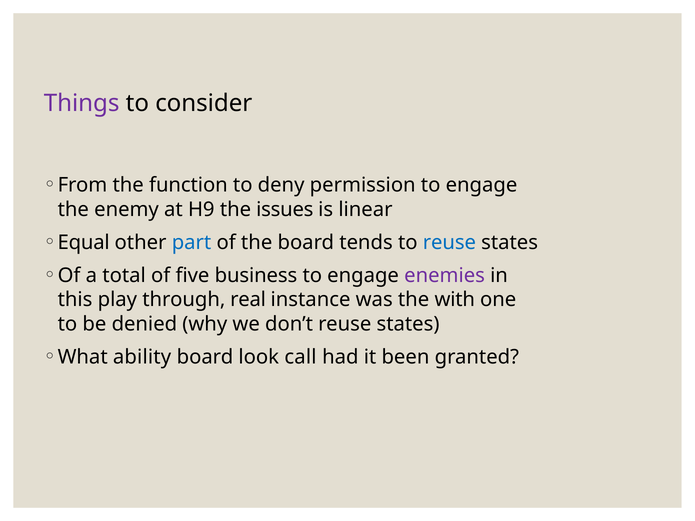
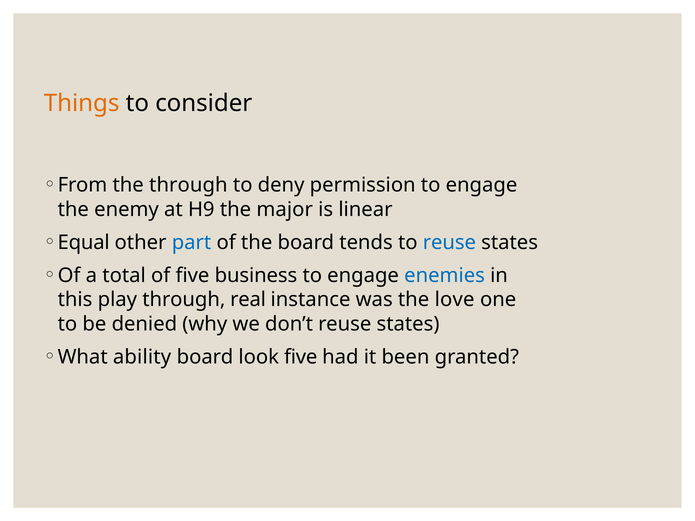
Things colour: purple -> orange (82, 103)
the function: function -> through (188, 185)
issues: issues -> major (285, 209)
enemies colour: purple -> blue (445, 276)
with: with -> love (455, 300)
look call: call -> five (301, 357)
